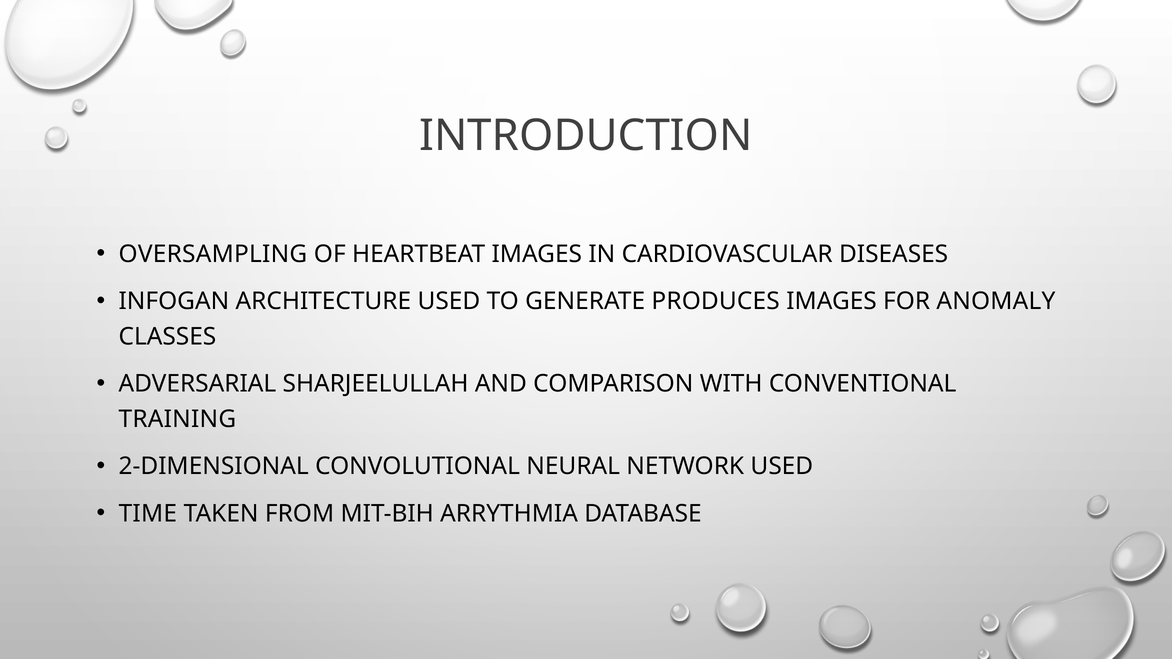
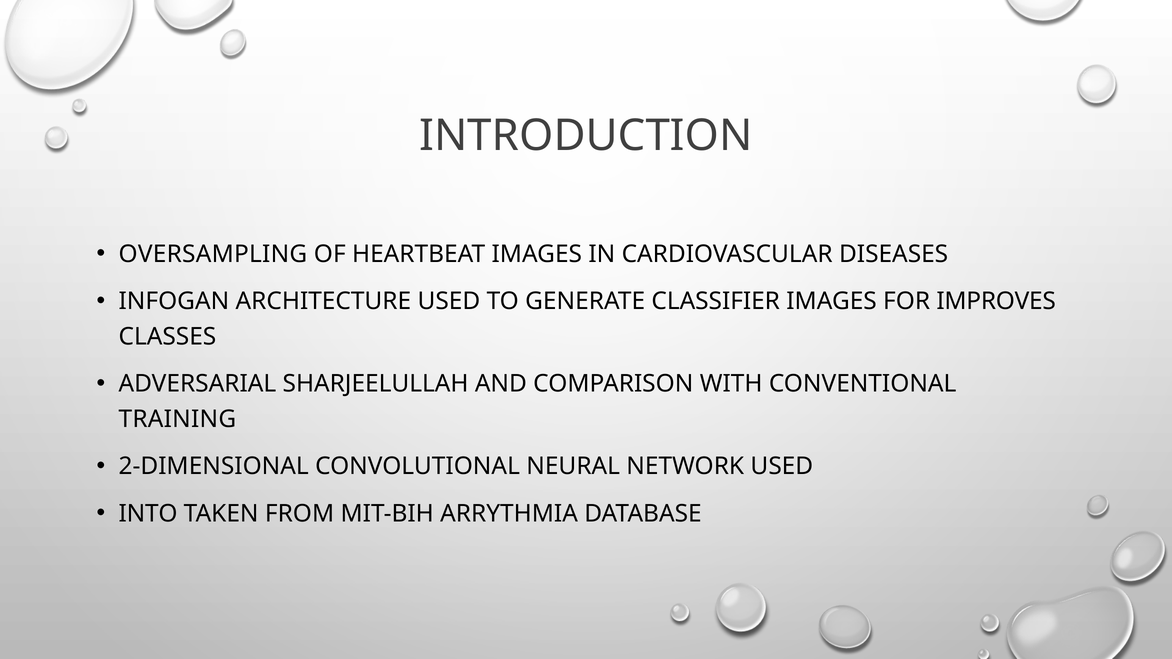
PRODUCES: PRODUCES -> CLASSIFIER (716, 302)
ANOMALY: ANOMALY -> IMPROVES (996, 302)
TIME: TIME -> INTO (148, 514)
